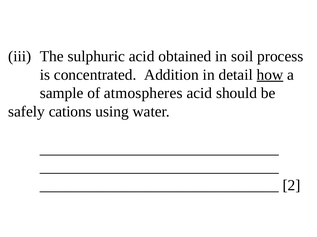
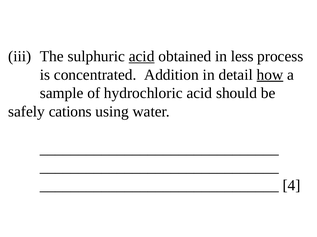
acid underline: none -> present (142, 56)
soil: soil -> less (242, 56)
atmospheres: atmospheres -> hydrochloric (143, 93)
2: 2 -> 4 (292, 186)
